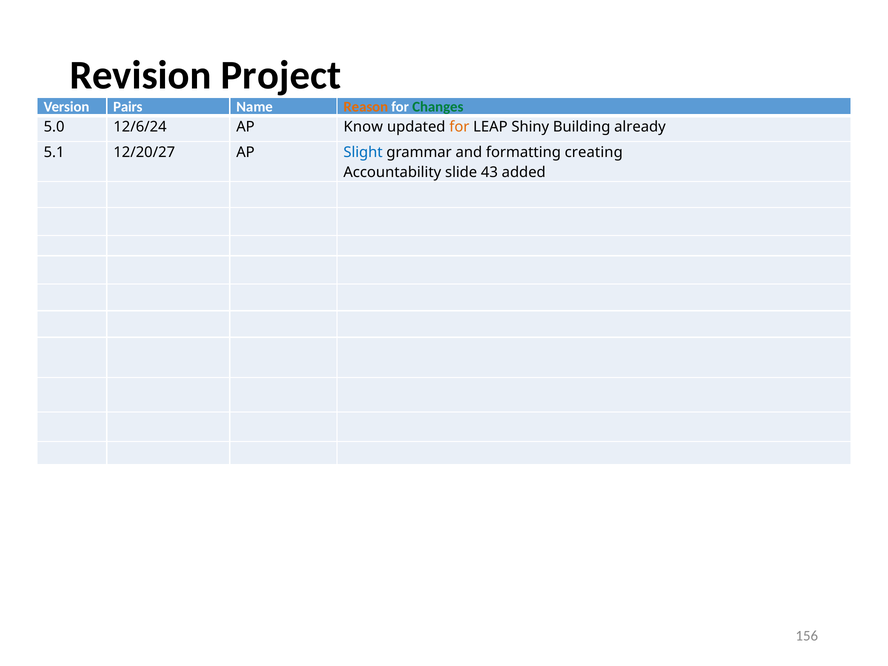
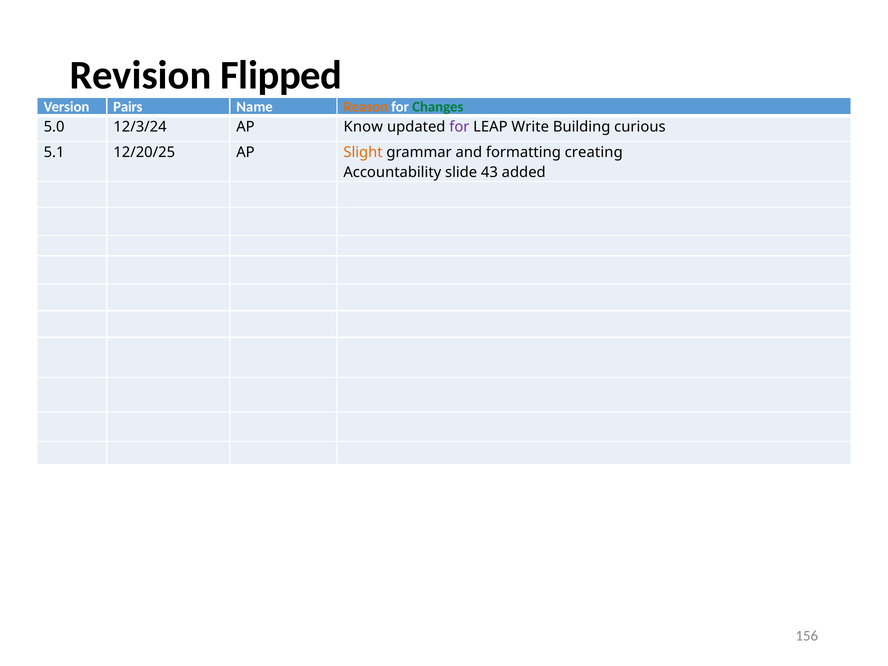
Project: Project -> Flipped (281, 75)
12/6/24: 12/6/24 -> 12/3/24 (140, 127)
for colour: orange -> purple (459, 127)
Shiny: Shiny -> Write (530, 127)
already: already -> curious (640, 127)
12/20/27: 12/20/27 -> 12/20/25 (144, 152)
Slight colour: blue -> orange (363, 152)
